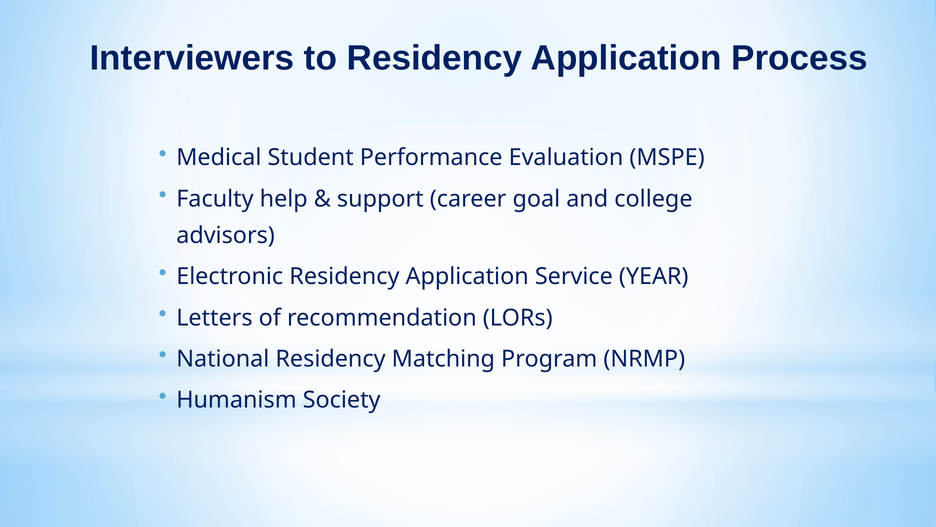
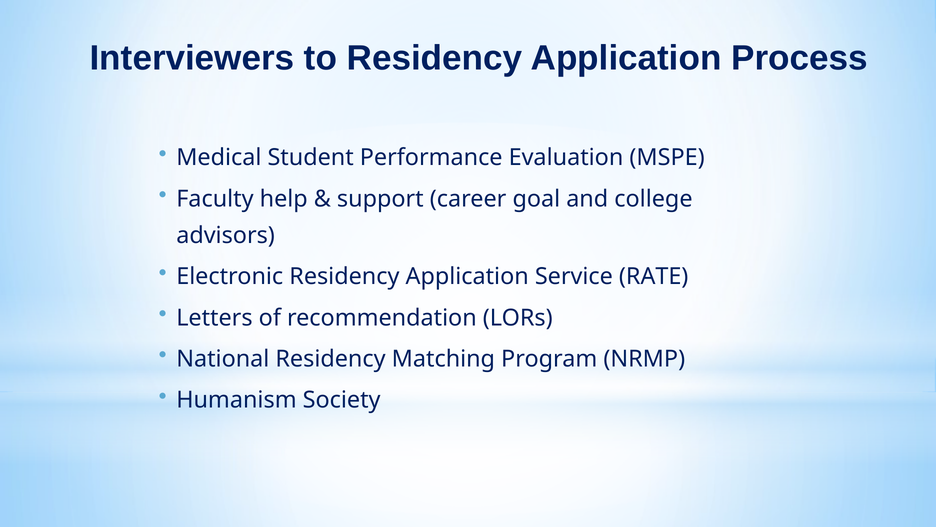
YEAR: YEAR -> RATE (654, 276)
